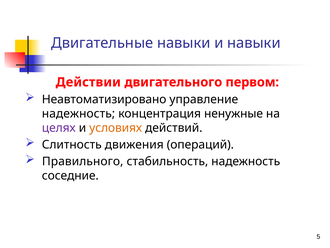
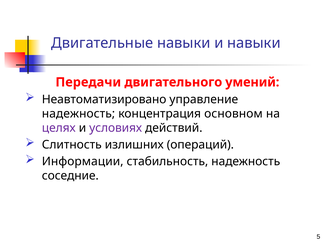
Действии: Действии -> Передачи (88, 82)
первом: первом -> умений (252, 82)
ненужные: ненужные -> основном (233, 113)
условиях colour: orange -> purple (116, 128)
движения: движения -> излишних (134, 144)
Правильного: Правильного -> Информации (83, 161)
